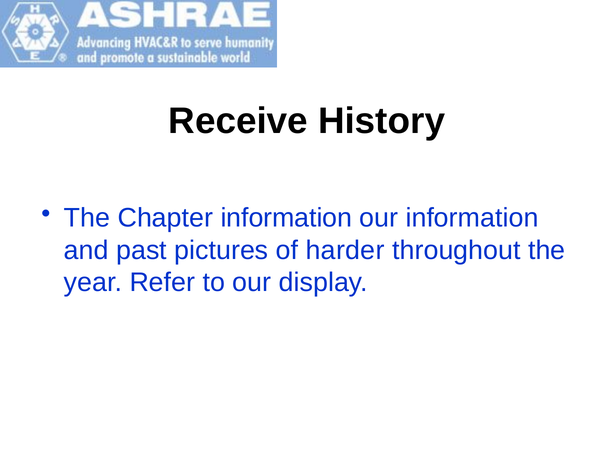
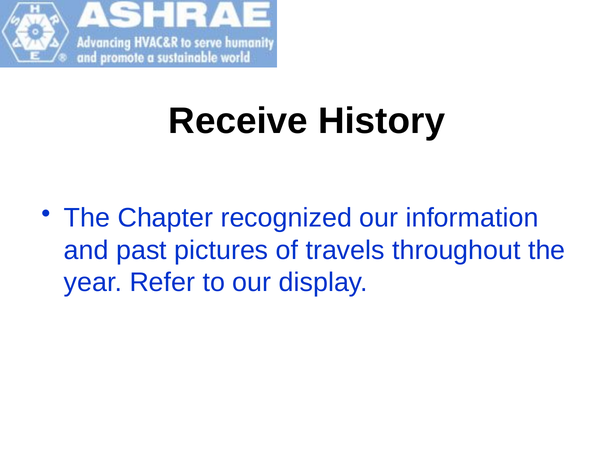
Chapter information: information -> recognized (286, 218)
harder: harder -> travels (345, 250)
